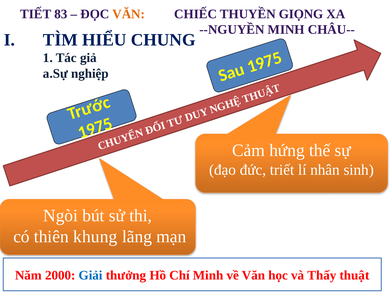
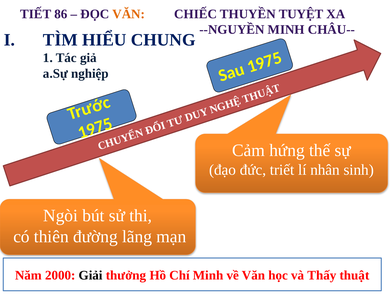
83: 83 -> 86 (61, 14)
GIỌNG: GIỌNG -> TUYỆT (301, 14)
khung: khung -> đường (95, 236)
Giải colour: blue -> black (91, 275)
